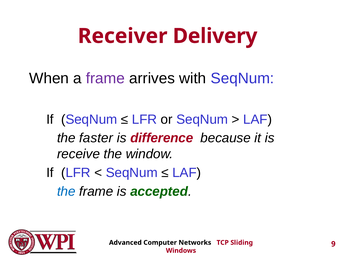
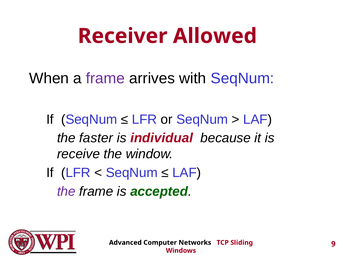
Delivery: Delivery -> Allowed (215, 36)
difference: difference -> individual (162, 138)
the colour: blue -> purple (66, 192)
